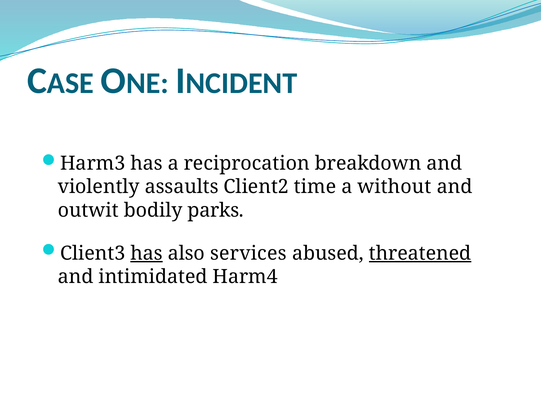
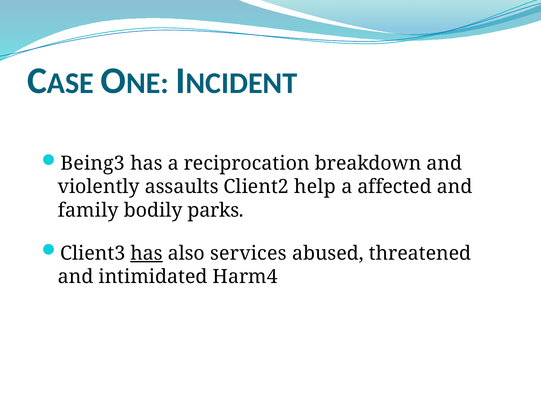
Harm3: Harm3 -> Being3 (93, 163)
time: time -> help (315, 187)
without: without -> affected (395, 187)
outwit: outwit -> family (88, 210)
threatened underline: present -> none (420, 253)
